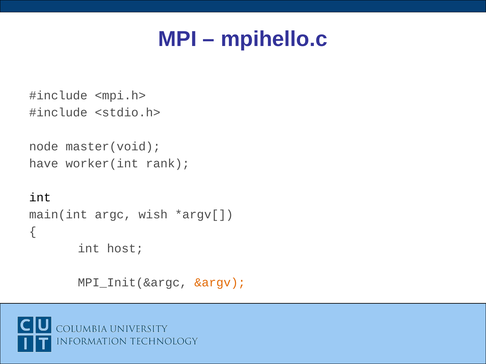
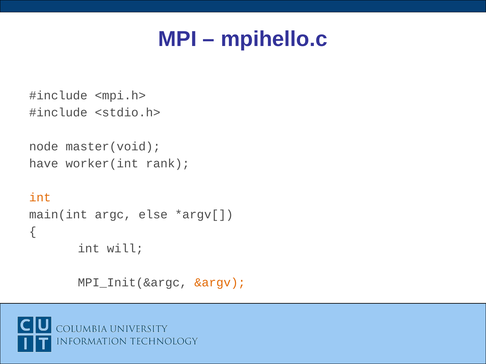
int colour: black -> orange (40, 198)
wish: wish -> else (153, 215)
host: host -> will (125, 249)
